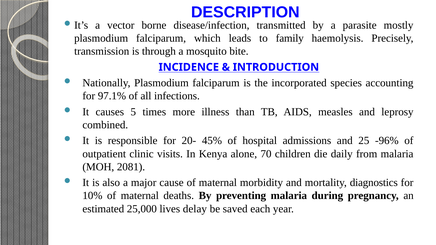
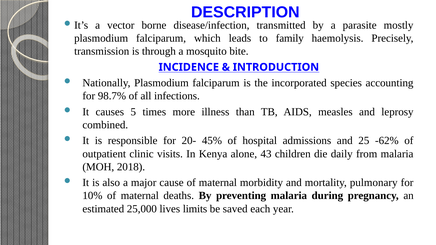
97.1%: 97.1% -> 98.7% (112, 96)
-96%: -96% -> -62% (387, 141)
70: 70 -> 43 (266, 154)
2081: 2081 -> 2018 (131, 167)
diagnostics: diagnostics -> pulmonary (374, 183)
delay: delay -> limits (195, 209)
